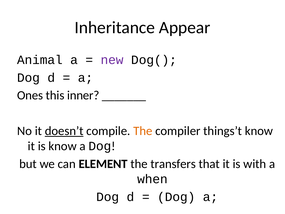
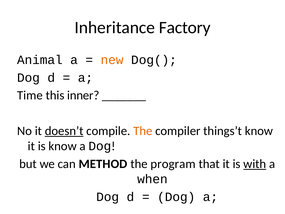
Appear: Appear -> Factory (185, 28)
new colour: purple -> orange (112, 60)
Ones: Ones -> Time (30, 95)
ELEMENT: ELEMENT -> METHOD (103, 164)
transfers: transfers -> program (173, 164)
with underline: none -> present (255, 164)
